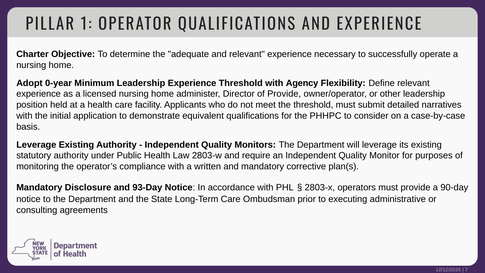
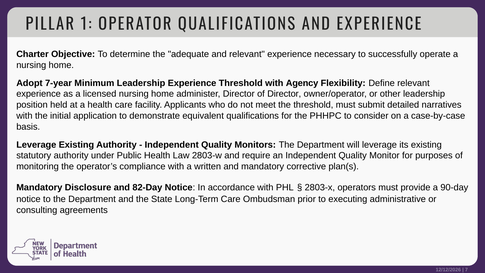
0-year: 0-year -> 7-year (58, 83)
of Provide: Provide -> Director (284, 94)
93-Day: 93-Day -> 82-Day (147, 187)
